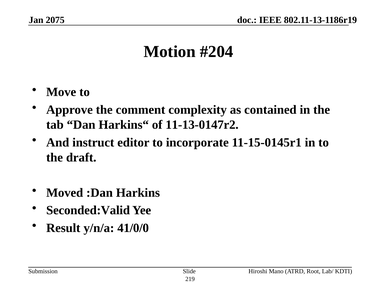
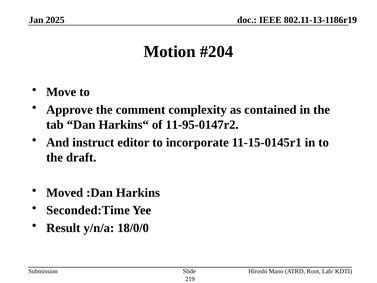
2075: 2075 -> 2025 (55, 20)
11-13-0147r2: 11-13-0147r2 -> 11-95-0147r2 (202, 125)
Seconded:Valid: Seconded:Valid -> Seconded:Time (88, 210)
41/0/0: 41/0/0 -> 18/0/0 (133, 228)
